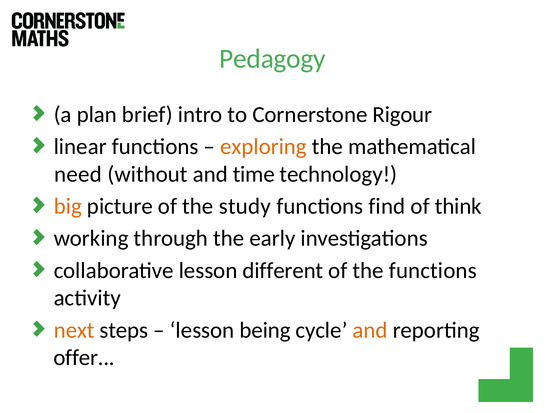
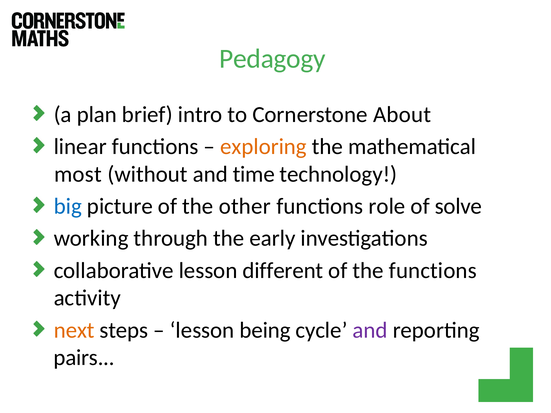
Rigour: Rigour -> About (402, 115)
need: need -> most (78, 174)
big colour: orange -> blue (68, 206)
study: study -> other (245, 206)
find: find -> role (387, 206)
think: think -> solve (458, 206)
and colour: orange -> purple (370, 330)
offer: offer -> pairs (84, 358)
